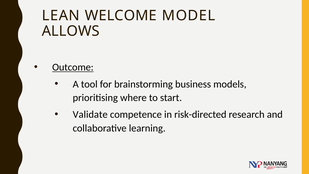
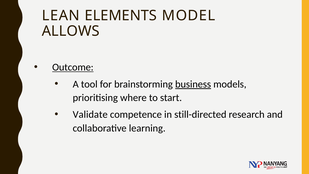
WELCOME: WELCOME -> ELEMENTS (121, 16)
business underline: none -> present (193, 84)
risk-directed: risk-directed -> still-directed (200, 114)
